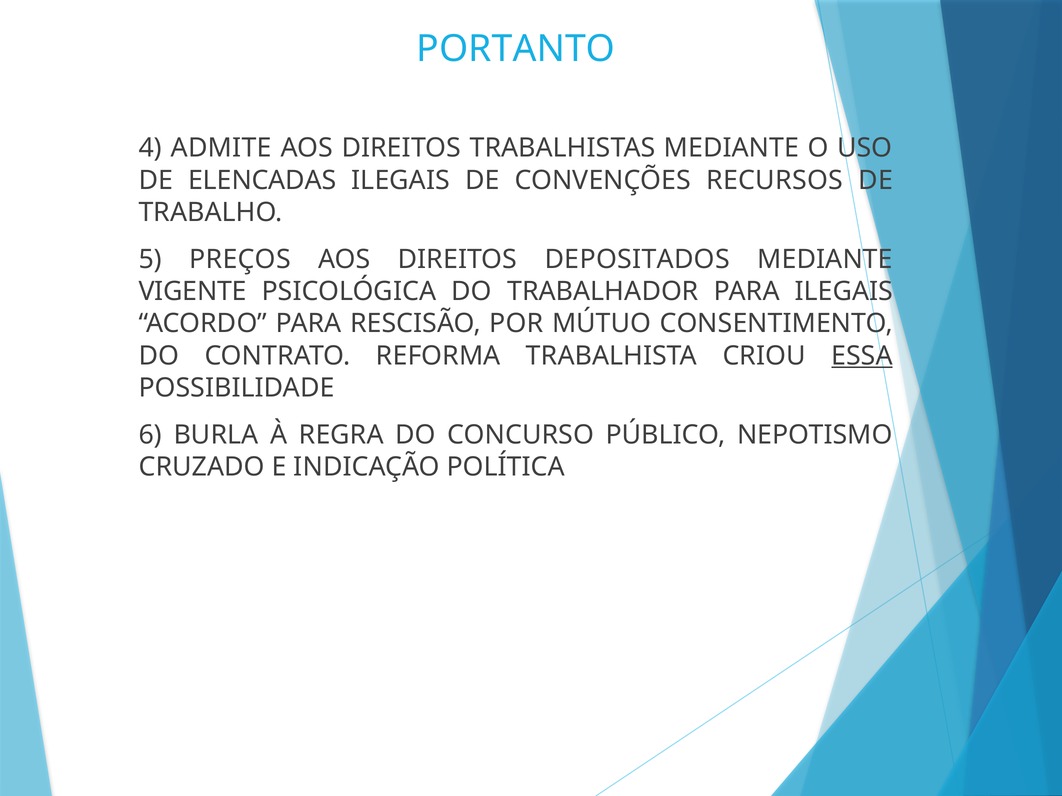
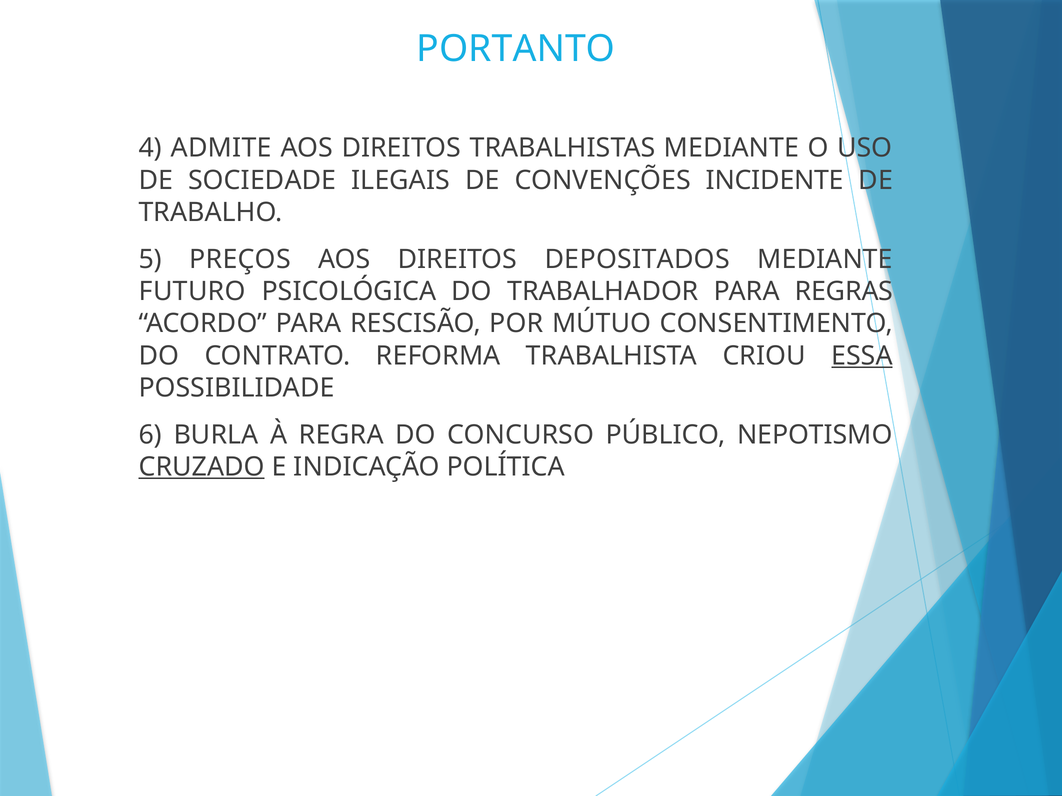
ELENCADAS: ELENCADAS -> SOCIEDADE (262, 180)
RECURSOS: RECURSOS -> INCIDENTE (775, 180)
VIGENTE: VIGENTE -> FUTURO (192, 292)
PARA ILEGAIS: ILEGAIS -> REGRAS (844, 292)
CRUZADO underline: none -> present (202, 467)
